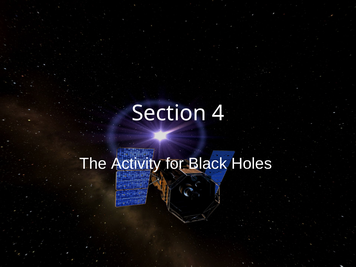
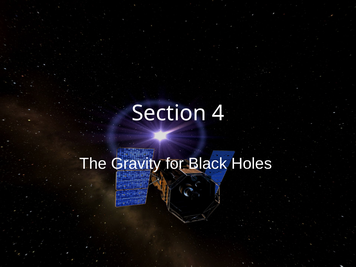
Activity: Activity -> Gravity (136, 164)
